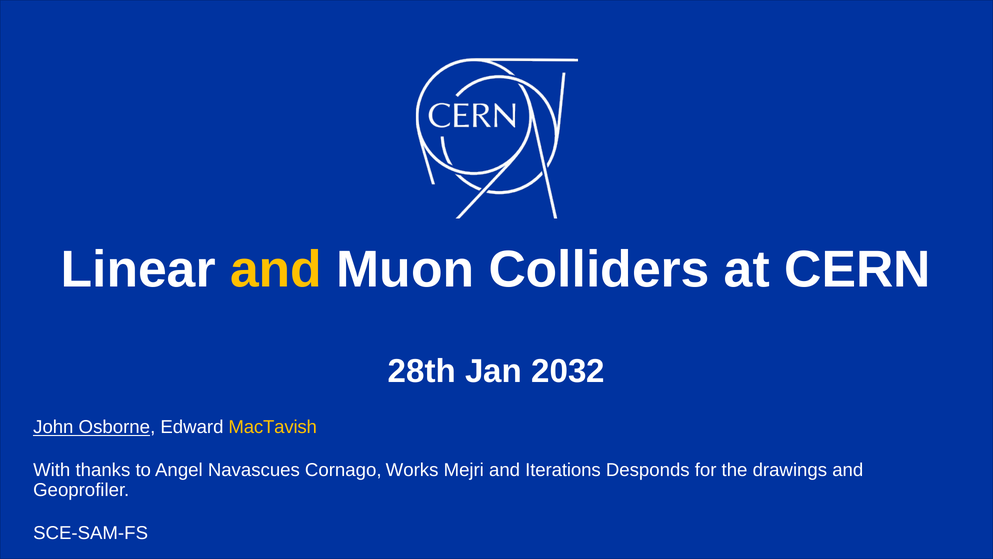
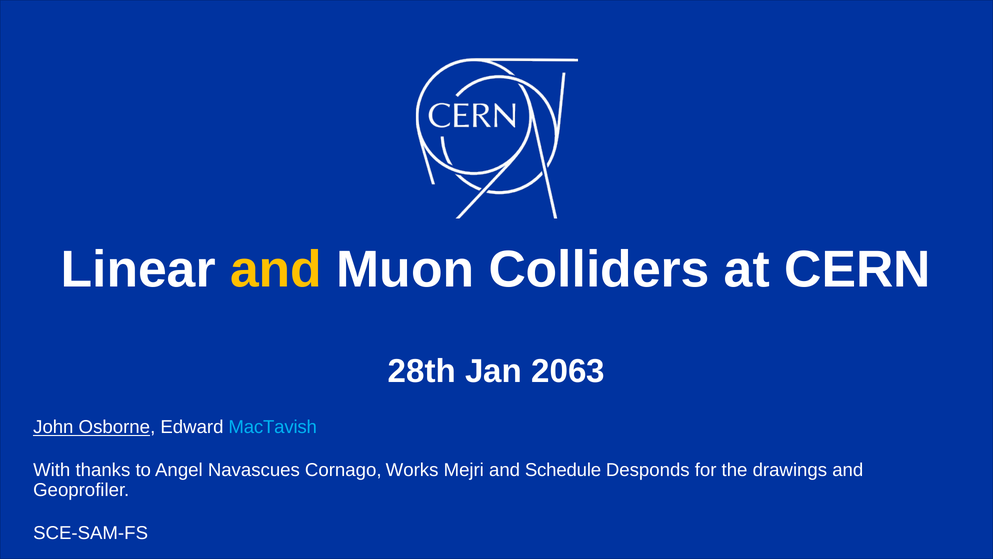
2032: 2032 -> 2063 (568, 371)
MacTavish colour: yellow -> light blue (273, 427)
Iterations: Iterations -> Schedule (563, 470)
